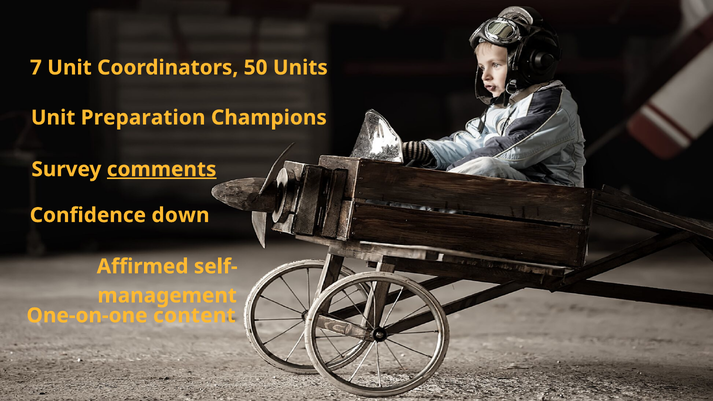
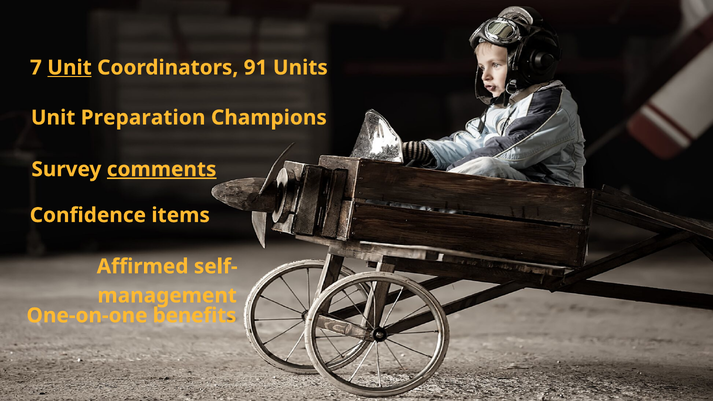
Unit underline: none -> present (69, 68)
50: 50 -> 91 (256, 68)
down: down -> items (181, 215)
content: content -> benefits (195, 316)
